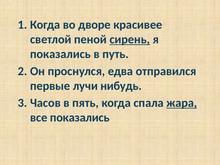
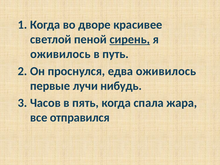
показались: показались -> оживилось (60, 54)
едва отправился: отправился -> оживилось (166, 71)
жара underline: present -> none (182, 103)
все показались: показались -> отправился (80, 118)
